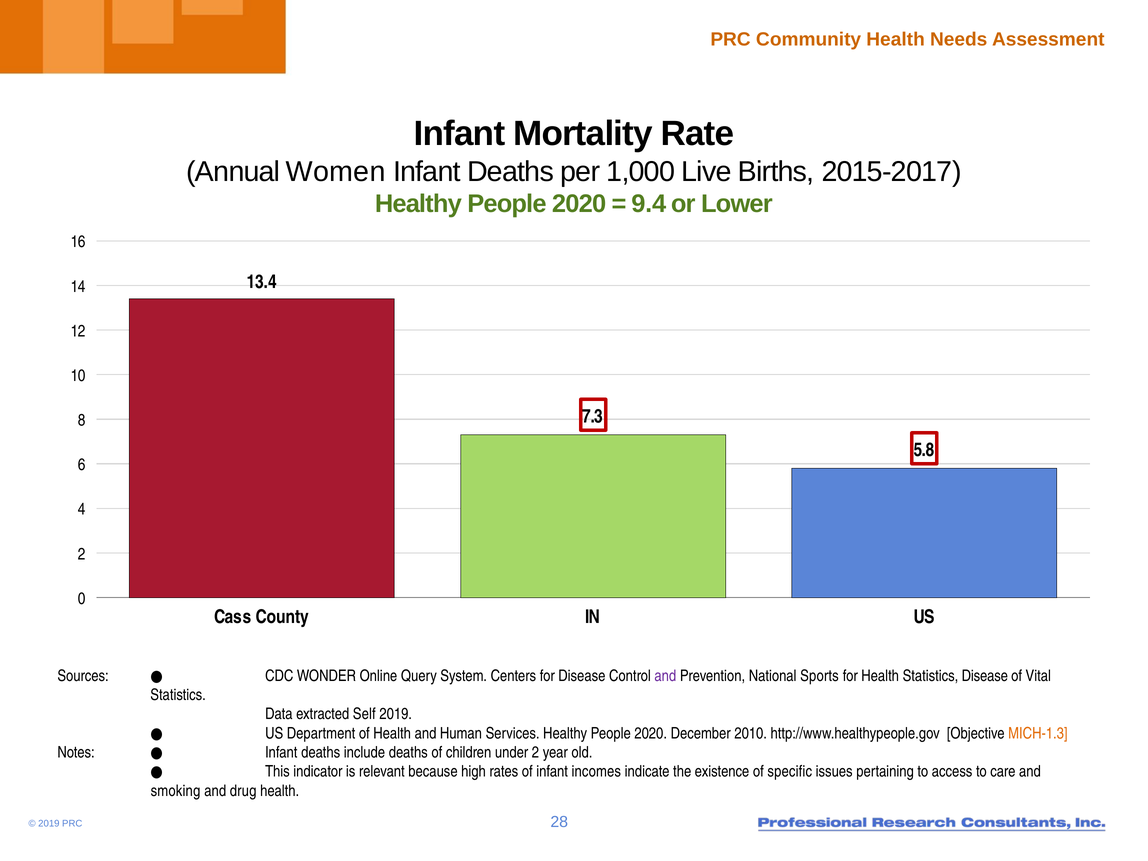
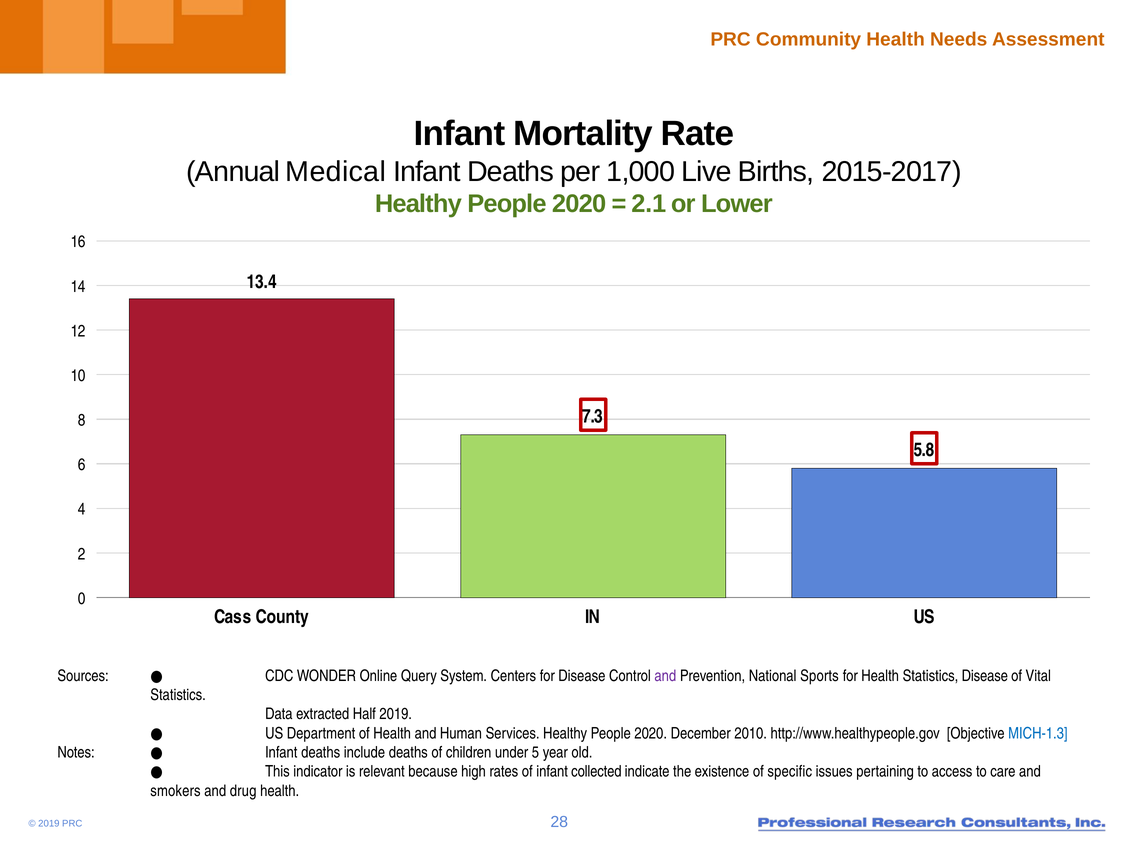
Women: Women -> Medical (336, 172)
9.4: 9.4 -> 2.1 (649, 204)
Self: Self -> Half (364, 714)
MICH-1.3 colour: orange -> blue (1038, 733)
under 2: 2 -> 5 (535, 752)
incomes: incomes -> collected (596, 772)
smoking: smoking -> smokers (175, 791)
